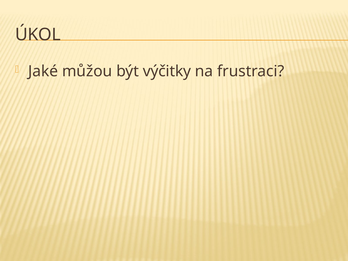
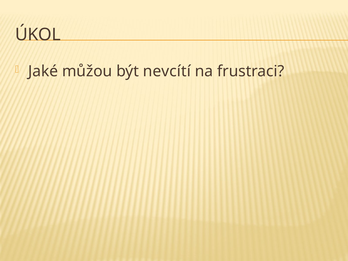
výčitky: výčitky -> nevcítí (167, 71)
